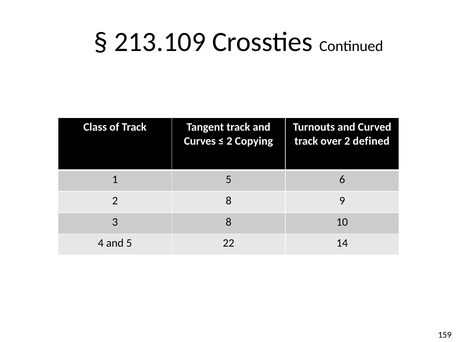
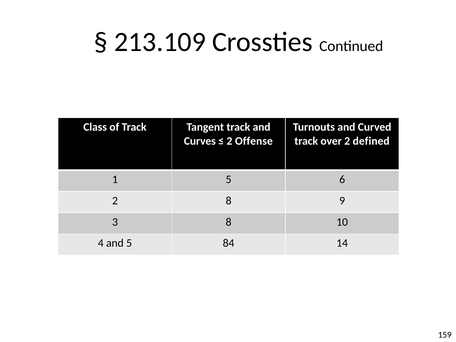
Copying: Copying -> Offense (254, 141)
22: 22 -> 84 (229, 243)
